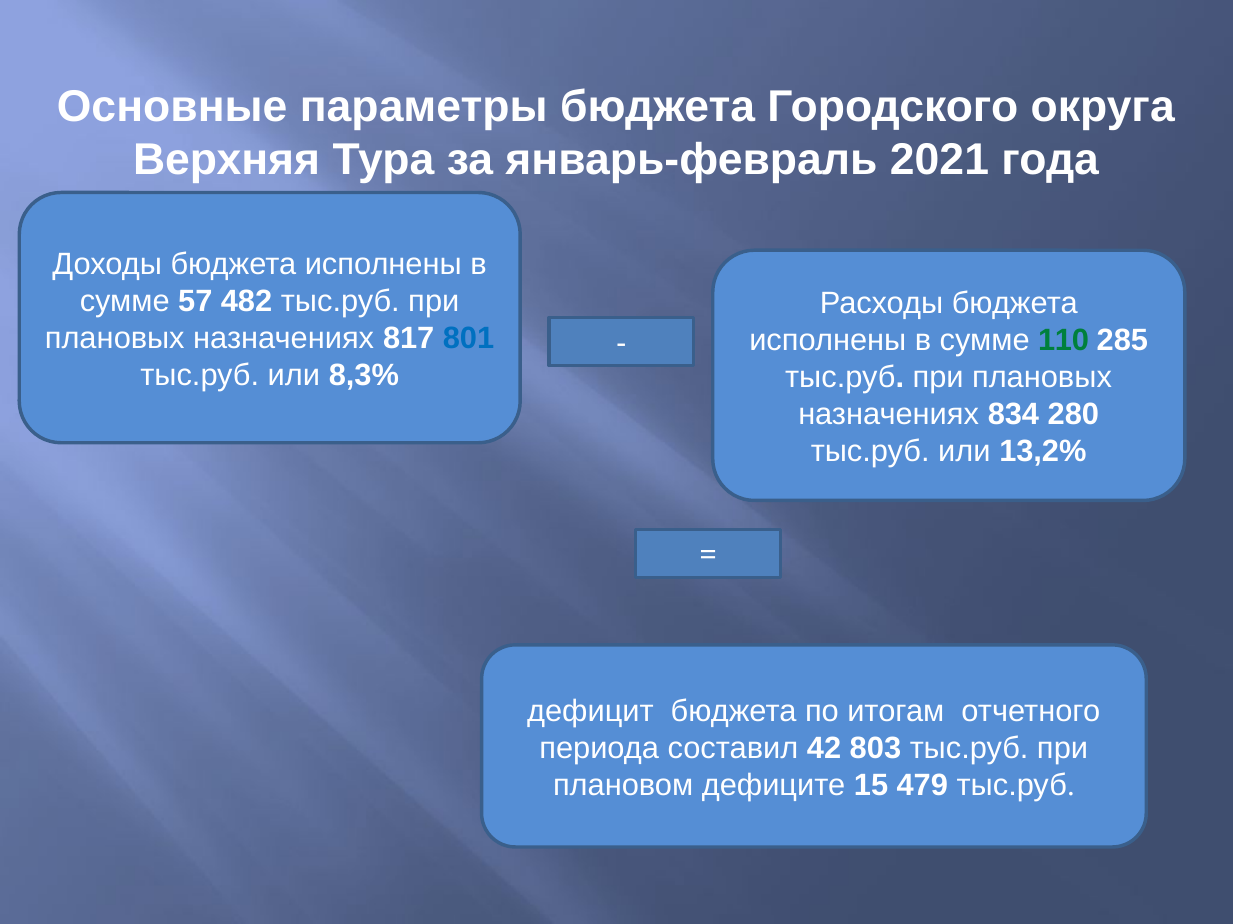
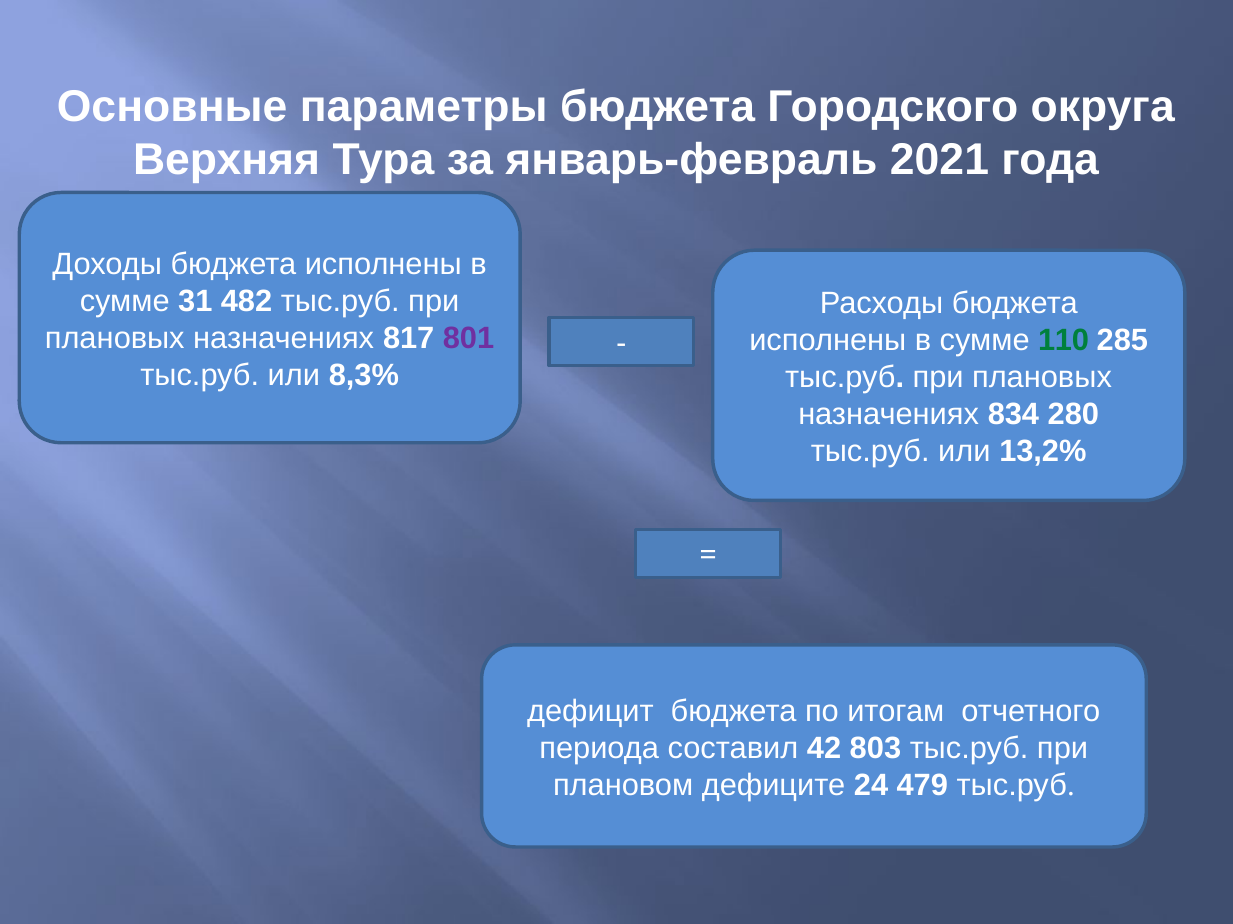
57: 57 -> 31 (195, 302)
801 colour: blue -> purple (468, 339)
15: 15 -> 24 (871, 786)
